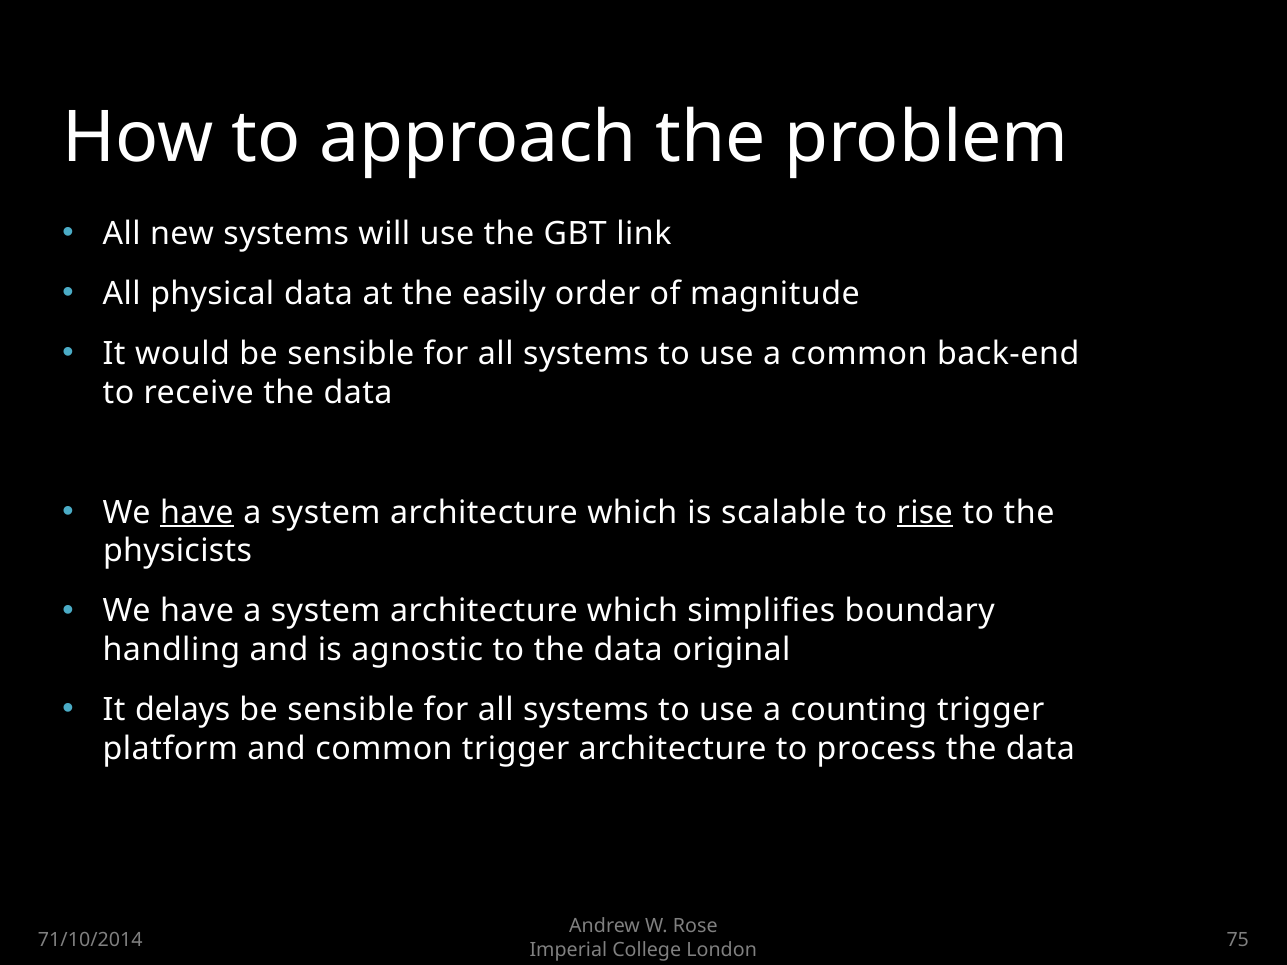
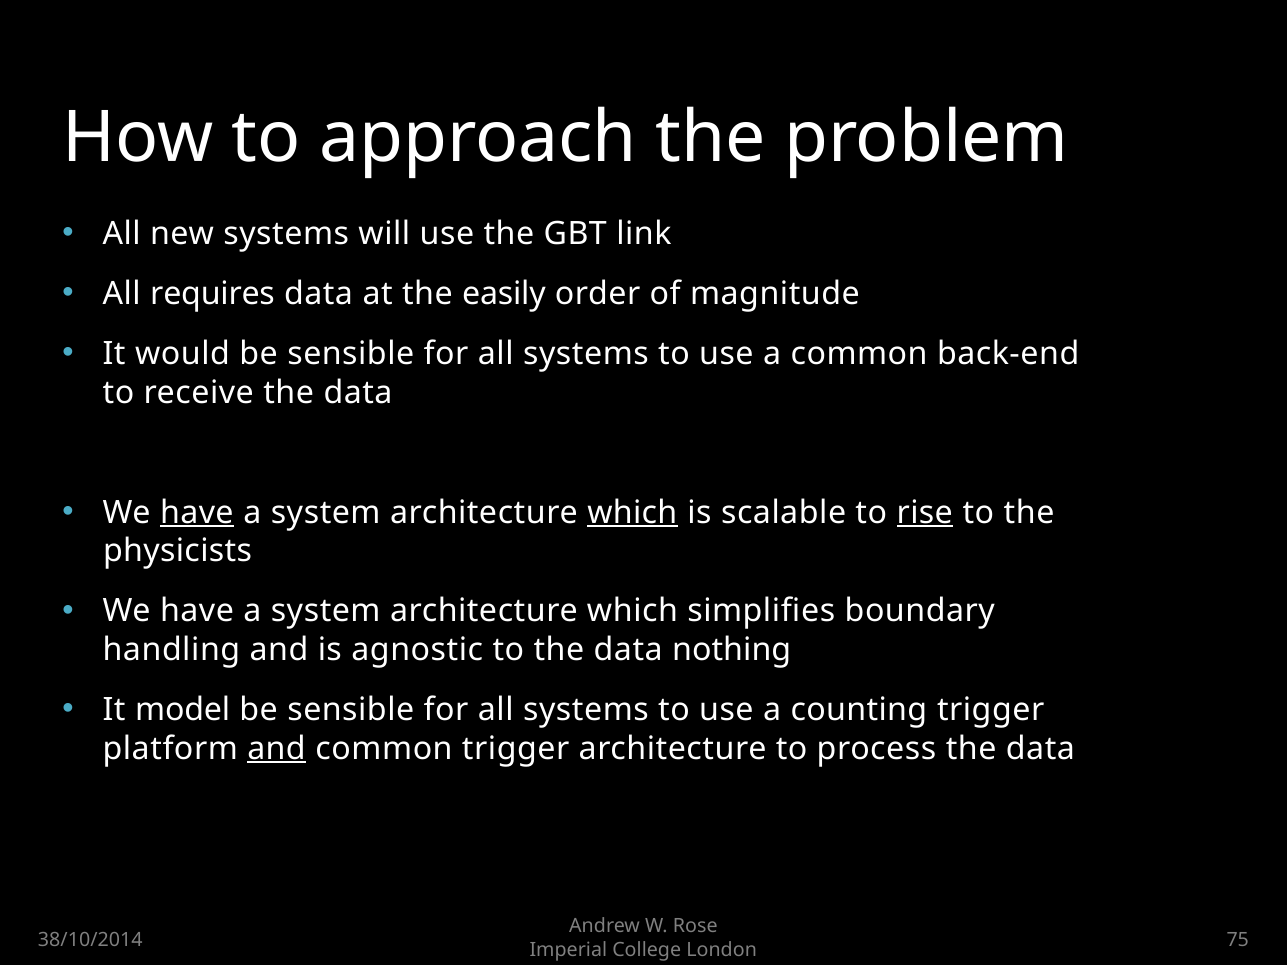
physical: physical -> requires (213, 294)
which underline: none -> present (632, 513)
original: original -> nothing (732, 650)
delays: delays -> model (183, 710)
and underline: none -> present (276, 749)
71/10/2014: 71/10/2014 -> 38/10/2014 (90, 941)
